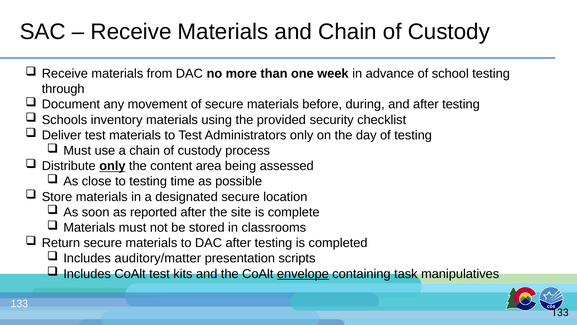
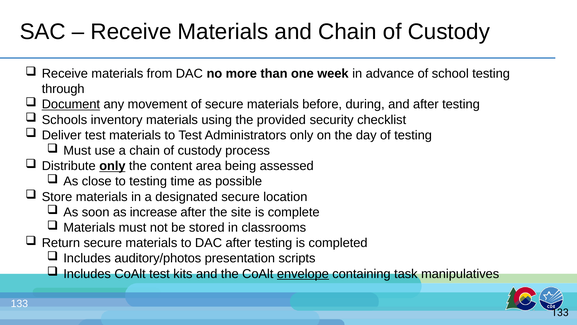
Document underline: none -> present (71, 104)
reported: reported -> increase (154, 212)
auditory/matter: auditory/matter -> auditory/photos (158, 258)
